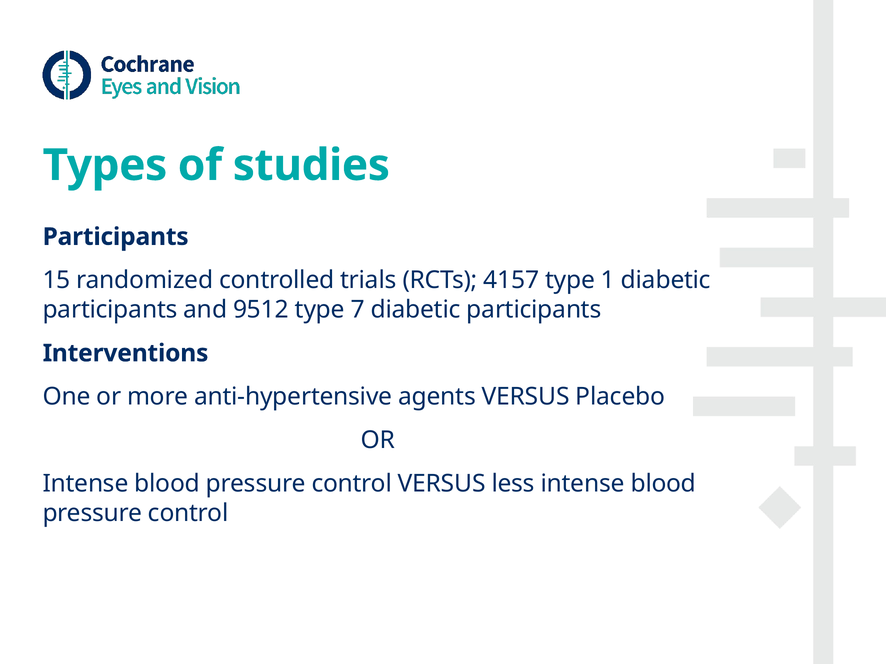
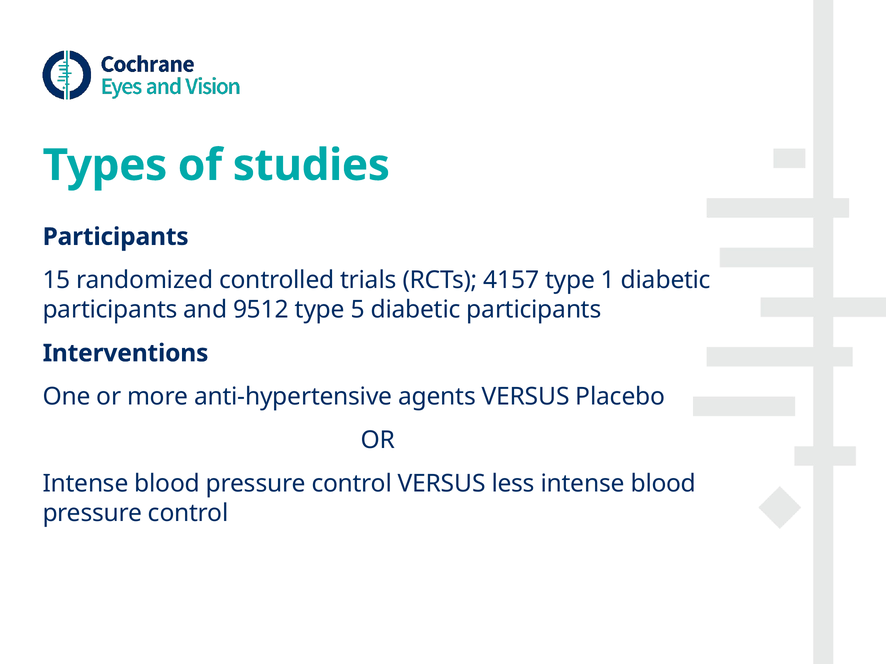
7: 7 -> 5 (358, 310)
